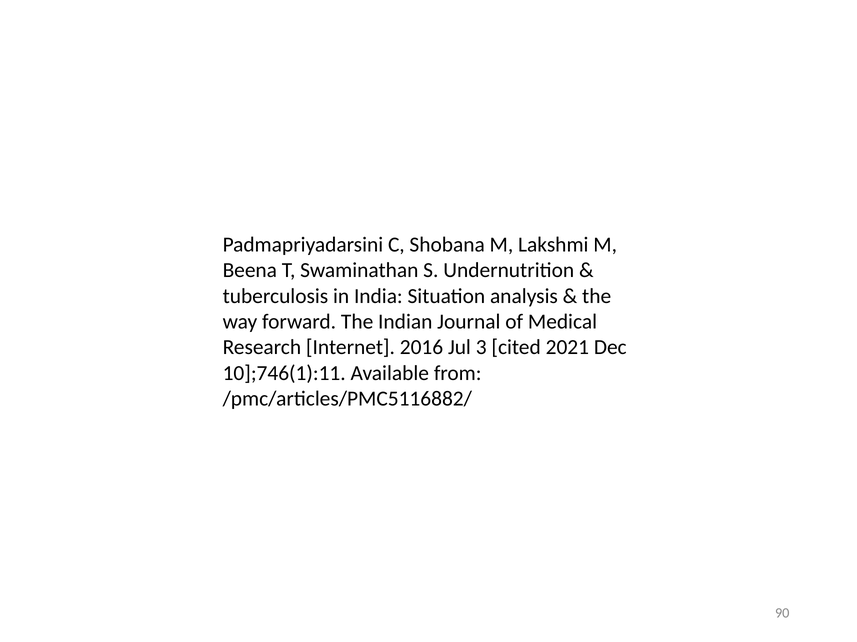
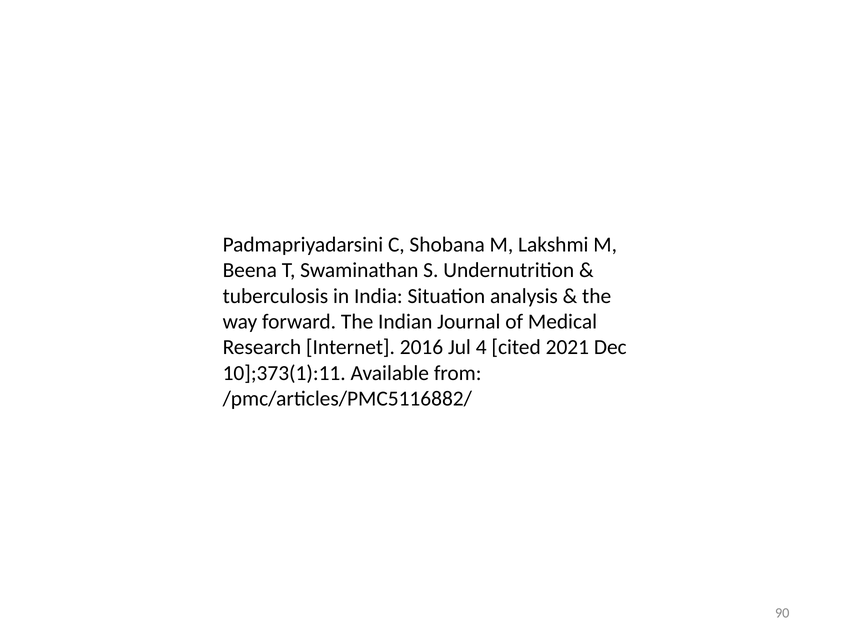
3: 3 -> 4 (481, 348)
10];746(1):11: 10];746(1):11 -> 10];373(1):11 (284, 374)
